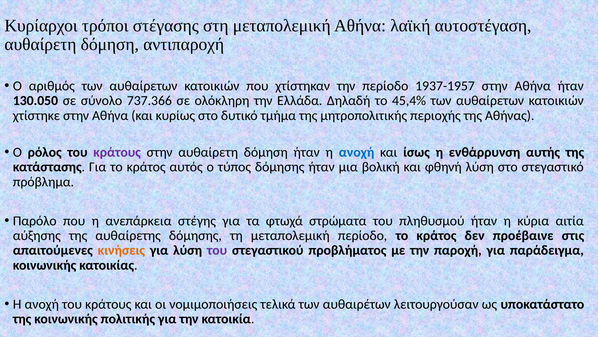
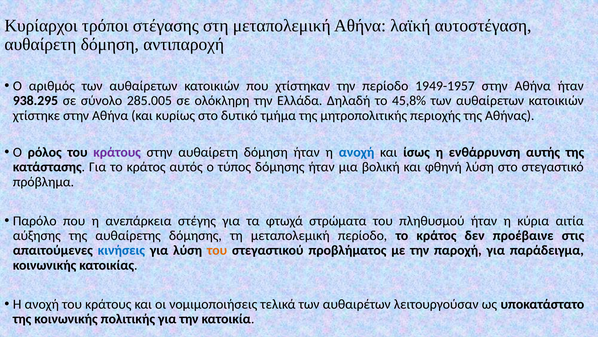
1937-1957: 1937-1957 -> 1949-1957 (445, 86)
130.050: 130.050 -> 938.295 (35, 101)
737.366: 737.366 -> 285.005 (149, 101)
45,4%: 45,4% -> 45,8% (409, 101)
κινήσεις colour: orange -> blue (121, 250)
του colour: purple -> orange (217, 250)
